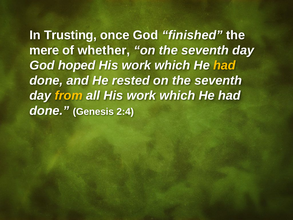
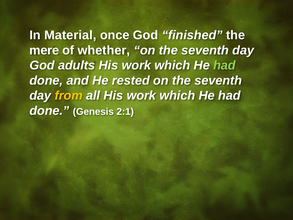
Trusting: Trusting -> Material (70, 35)
hoped: hoped -> adults (77, 65)
had colour: yellow -> light green (224, 65)
2:4: 2:4 -> 2:1 (125, 112)
